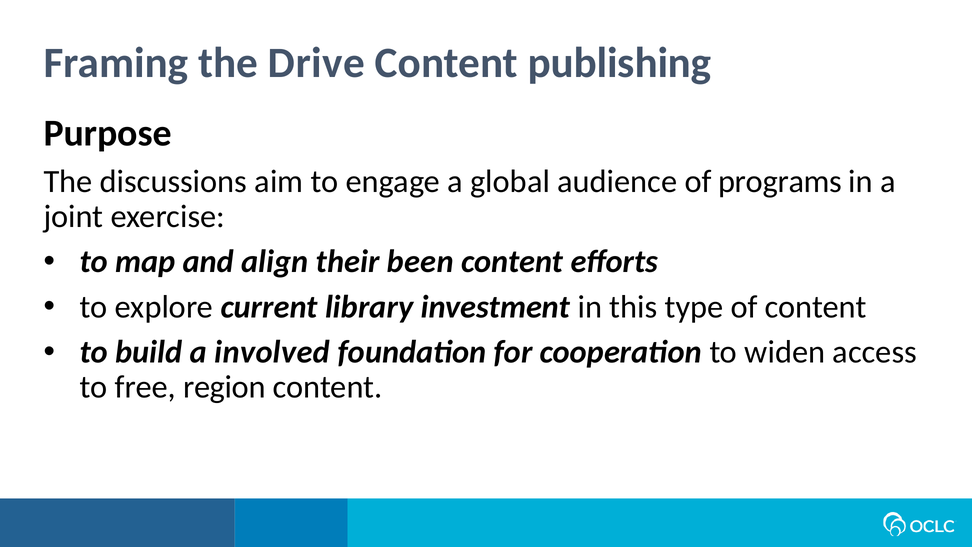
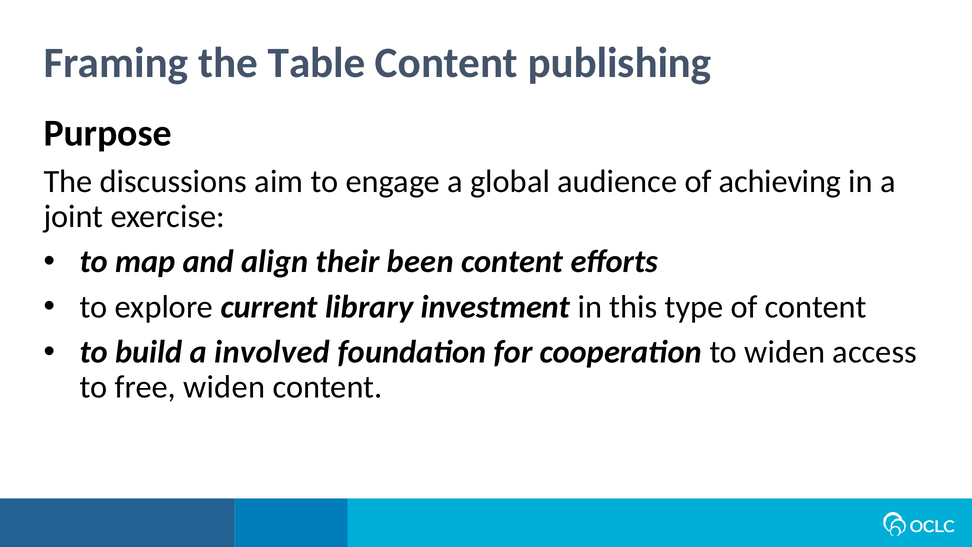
Drive: Drive -> Table (317, 63)
programs: programs -> achieving (780, 181)
free region: region -> widen (224, 387)
